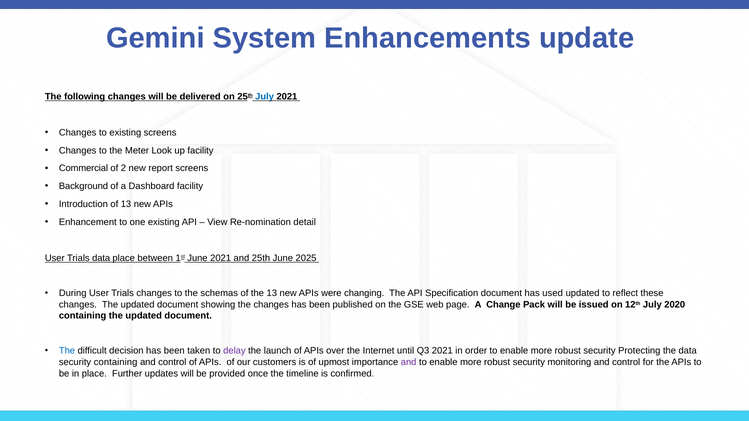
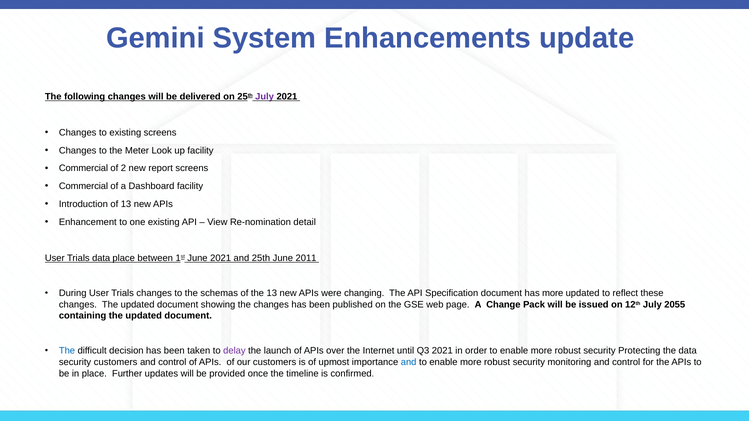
July colour: blue -> purple (265, 97)
Background: Background -> Commercial (83, 186)
2025: 2025 -> 2011 (306, 258)
has used: used -> more (553, 294)
2020: 2020 -> 2055 (675, 305)
security containing: containing -> customers (116, 362)
and colour: purple -> blue (409, 362)
